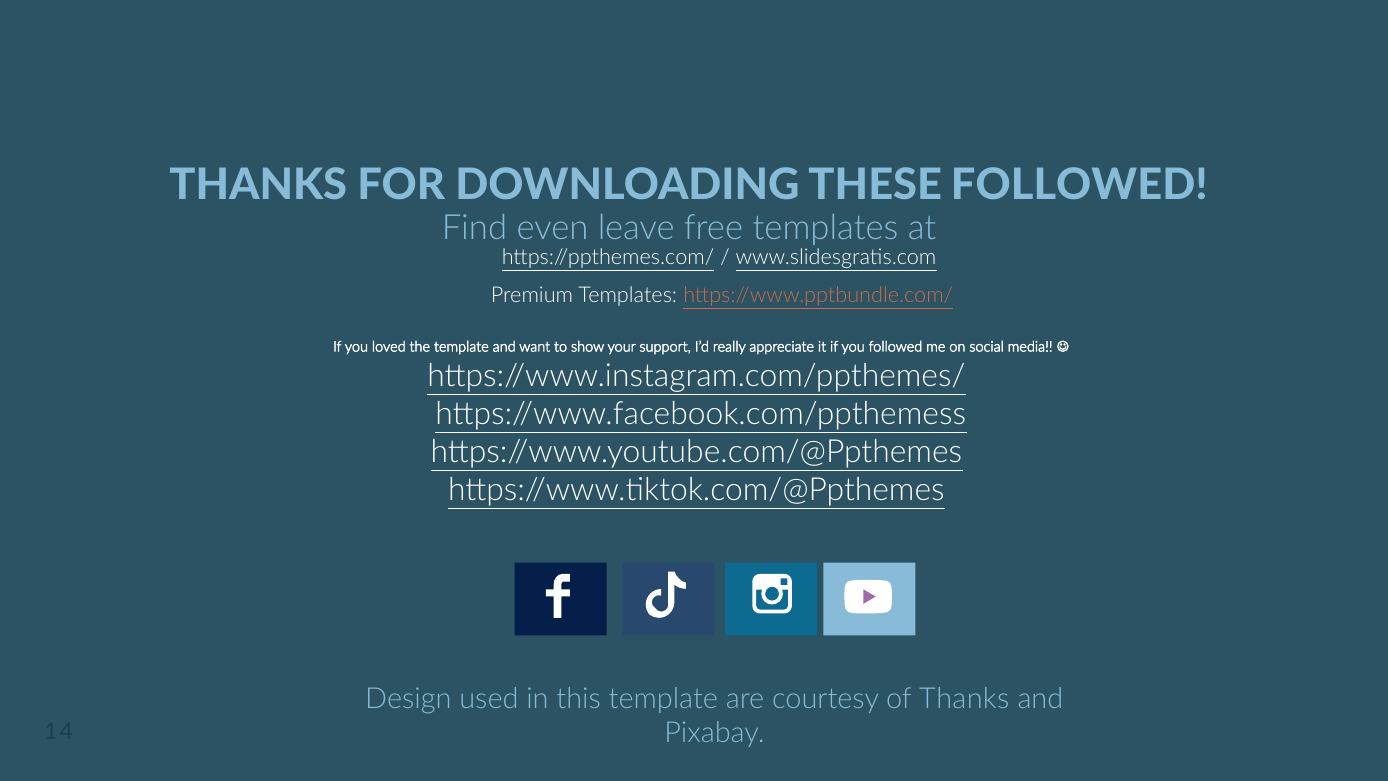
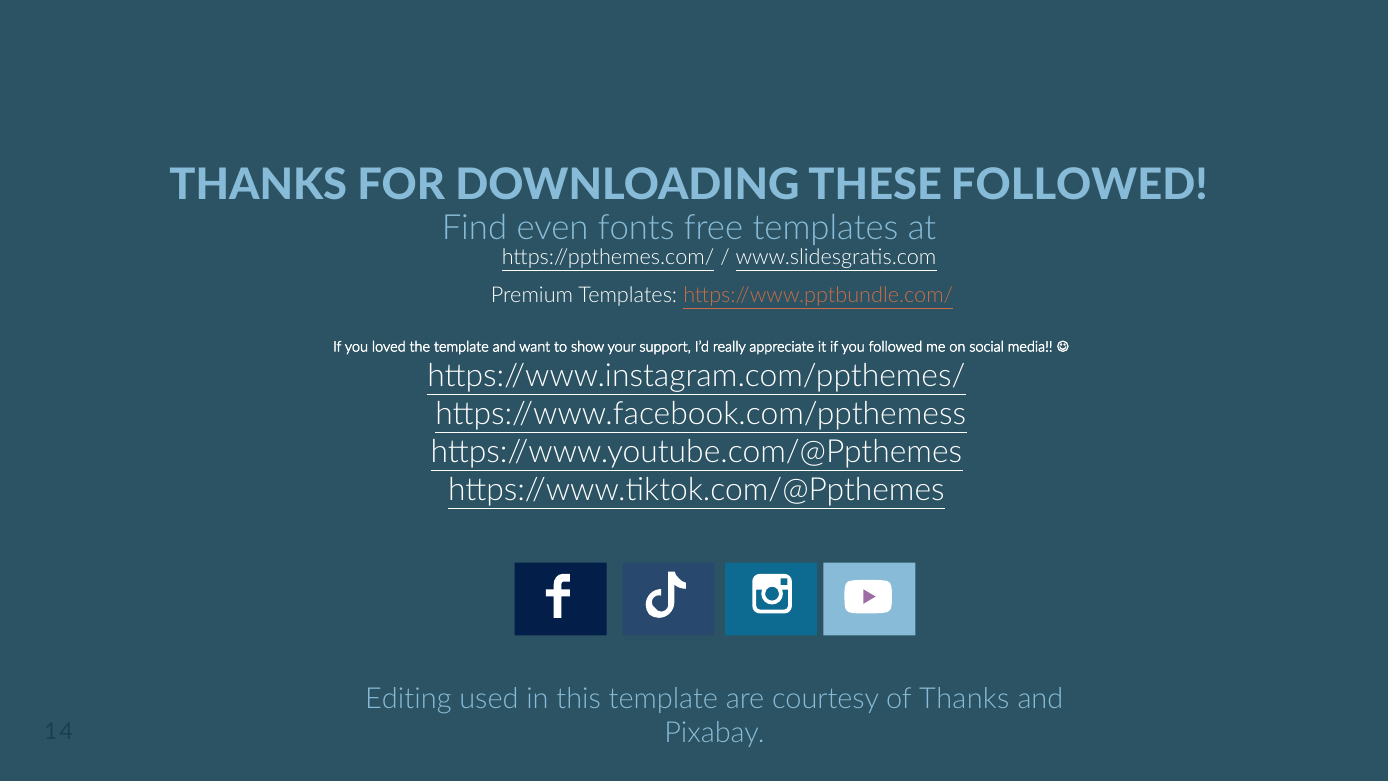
leave: leave -> fonts (636, 228)
Design: Design -> Editing (408, 698)
